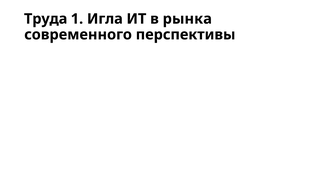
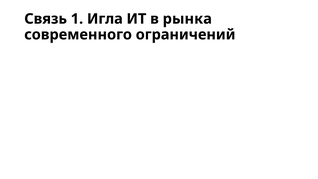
Труда: Труда -> Связь (46, 19)
перспективы: перспективы -> ограничений (186, 35)
